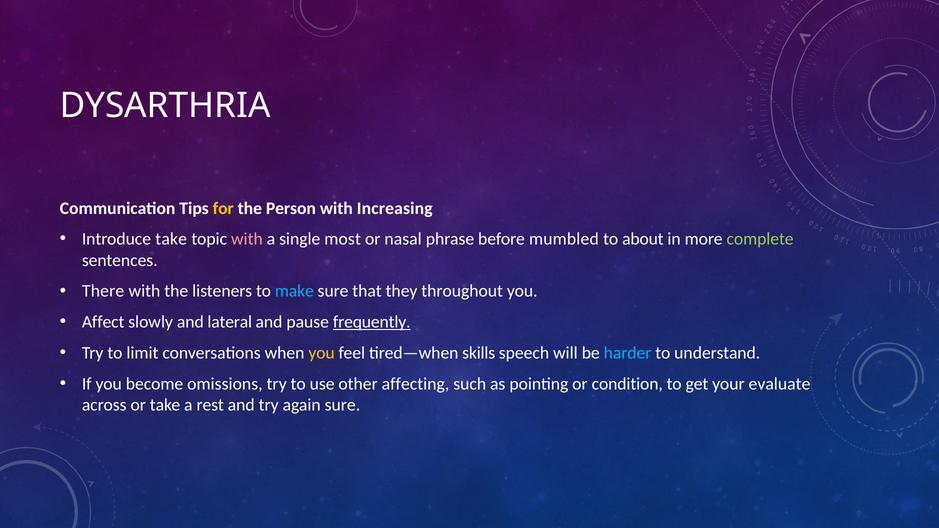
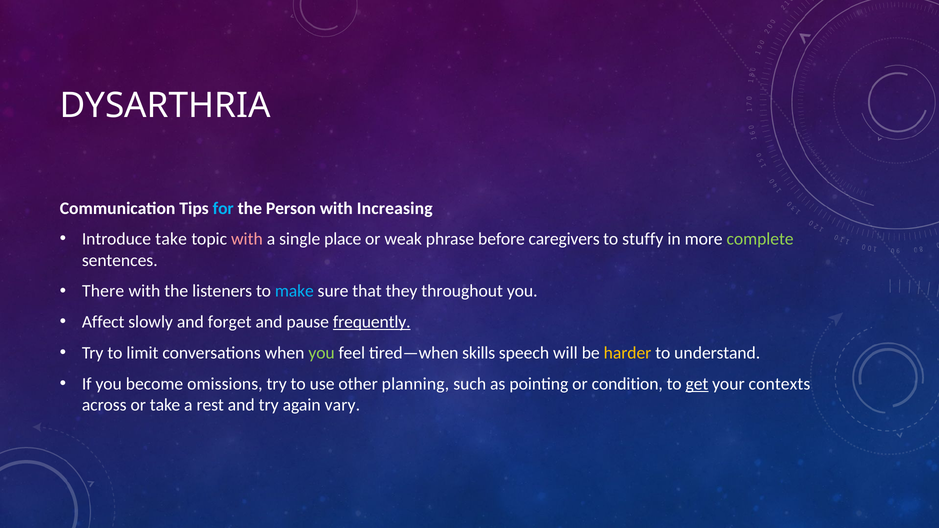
for colour: yellow -> light blue (223, 208)
most: most -> place (343, 239)
nasal: nasal -> weak (403, 239)
mumbled: mumbled -> caregivers (564, 239)
about: about -> stuffy (643, 239)
lateral: lateral -> forget (230, 322)
you colour: yellow -> light green (322, 353)
harder colour: light blue -> yellow (628, 353)
affecting: affecting -> planning (415, 384)
get underline: none -> present (697, 384)
evaluate: evaluate -> contexts (779, 384)
again sure: sure -> vary (342, 405)
